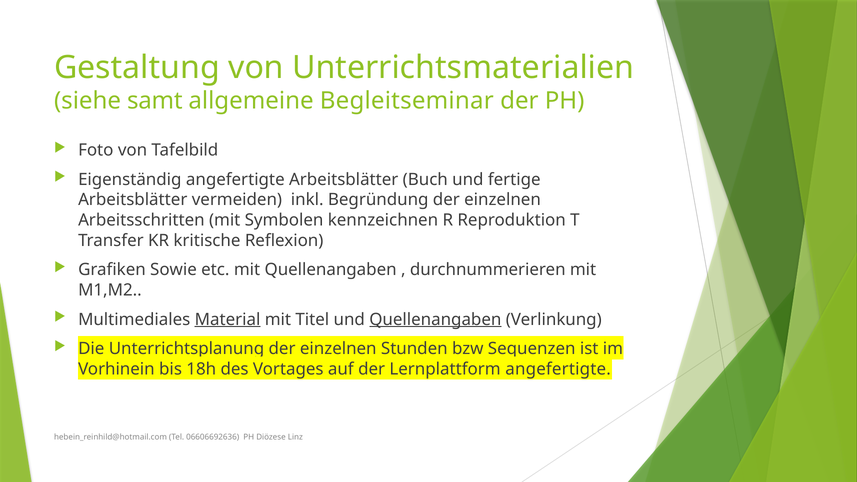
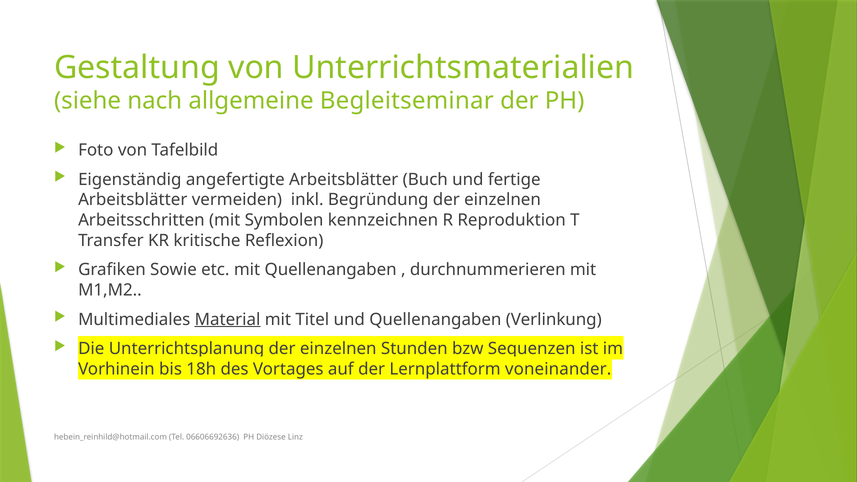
samt: samt -> nach (155, 101)
Quellenangaben underline: present -> none (435, 319)
Lernplattform angefertigte: angefertigte -> voneinander (558, 369)
